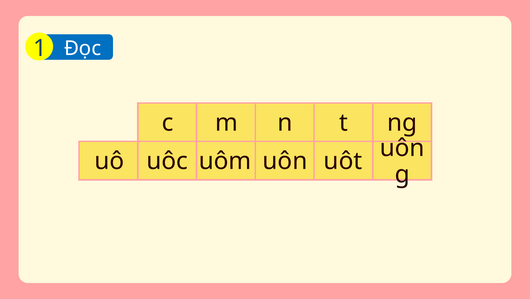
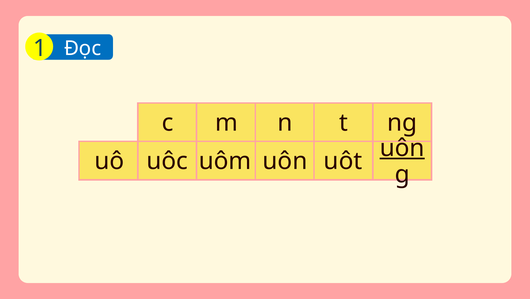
uôn underline: none -> present (402, 148)
